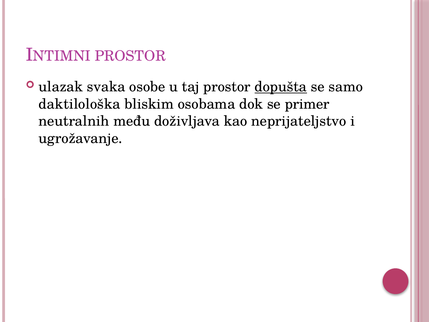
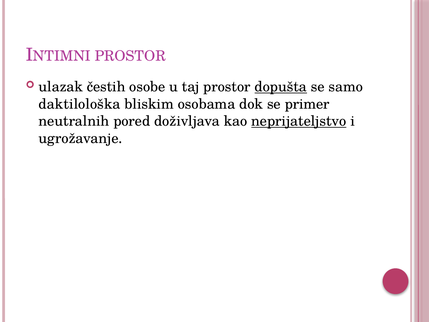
svaka: svaka -> čestih (106, 87)
među: među -> pored (132, 121)
neprijateljstvo underline: none -> present (299, 121)
